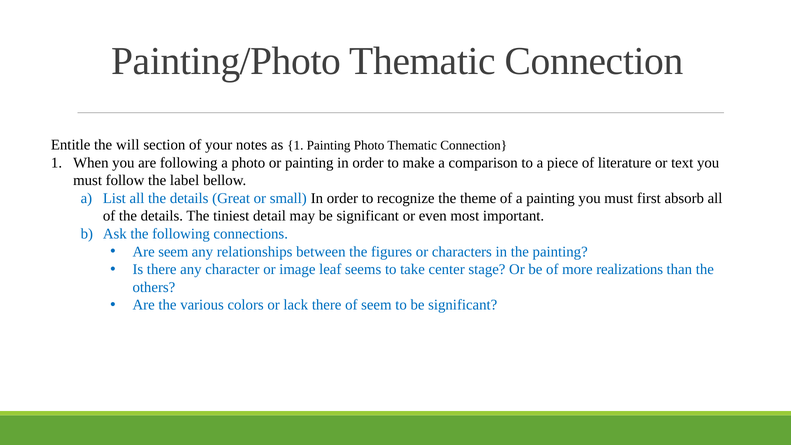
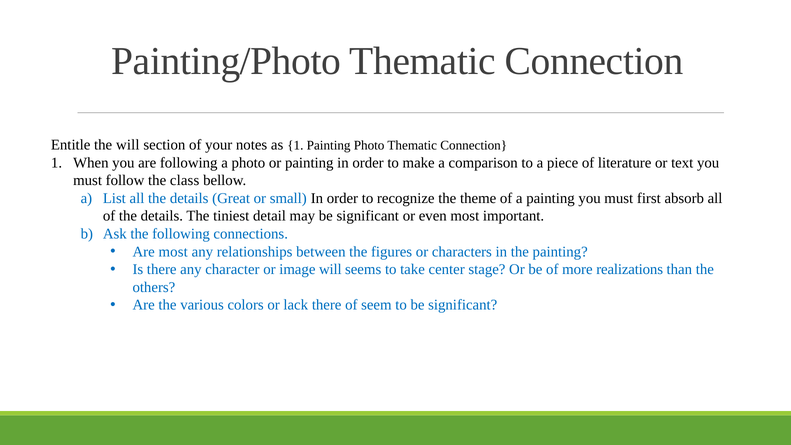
label: label -> class (185, 180)
Are seem: seem -> most (173, 252)
image leaf: leaf -> will (330, 269)
